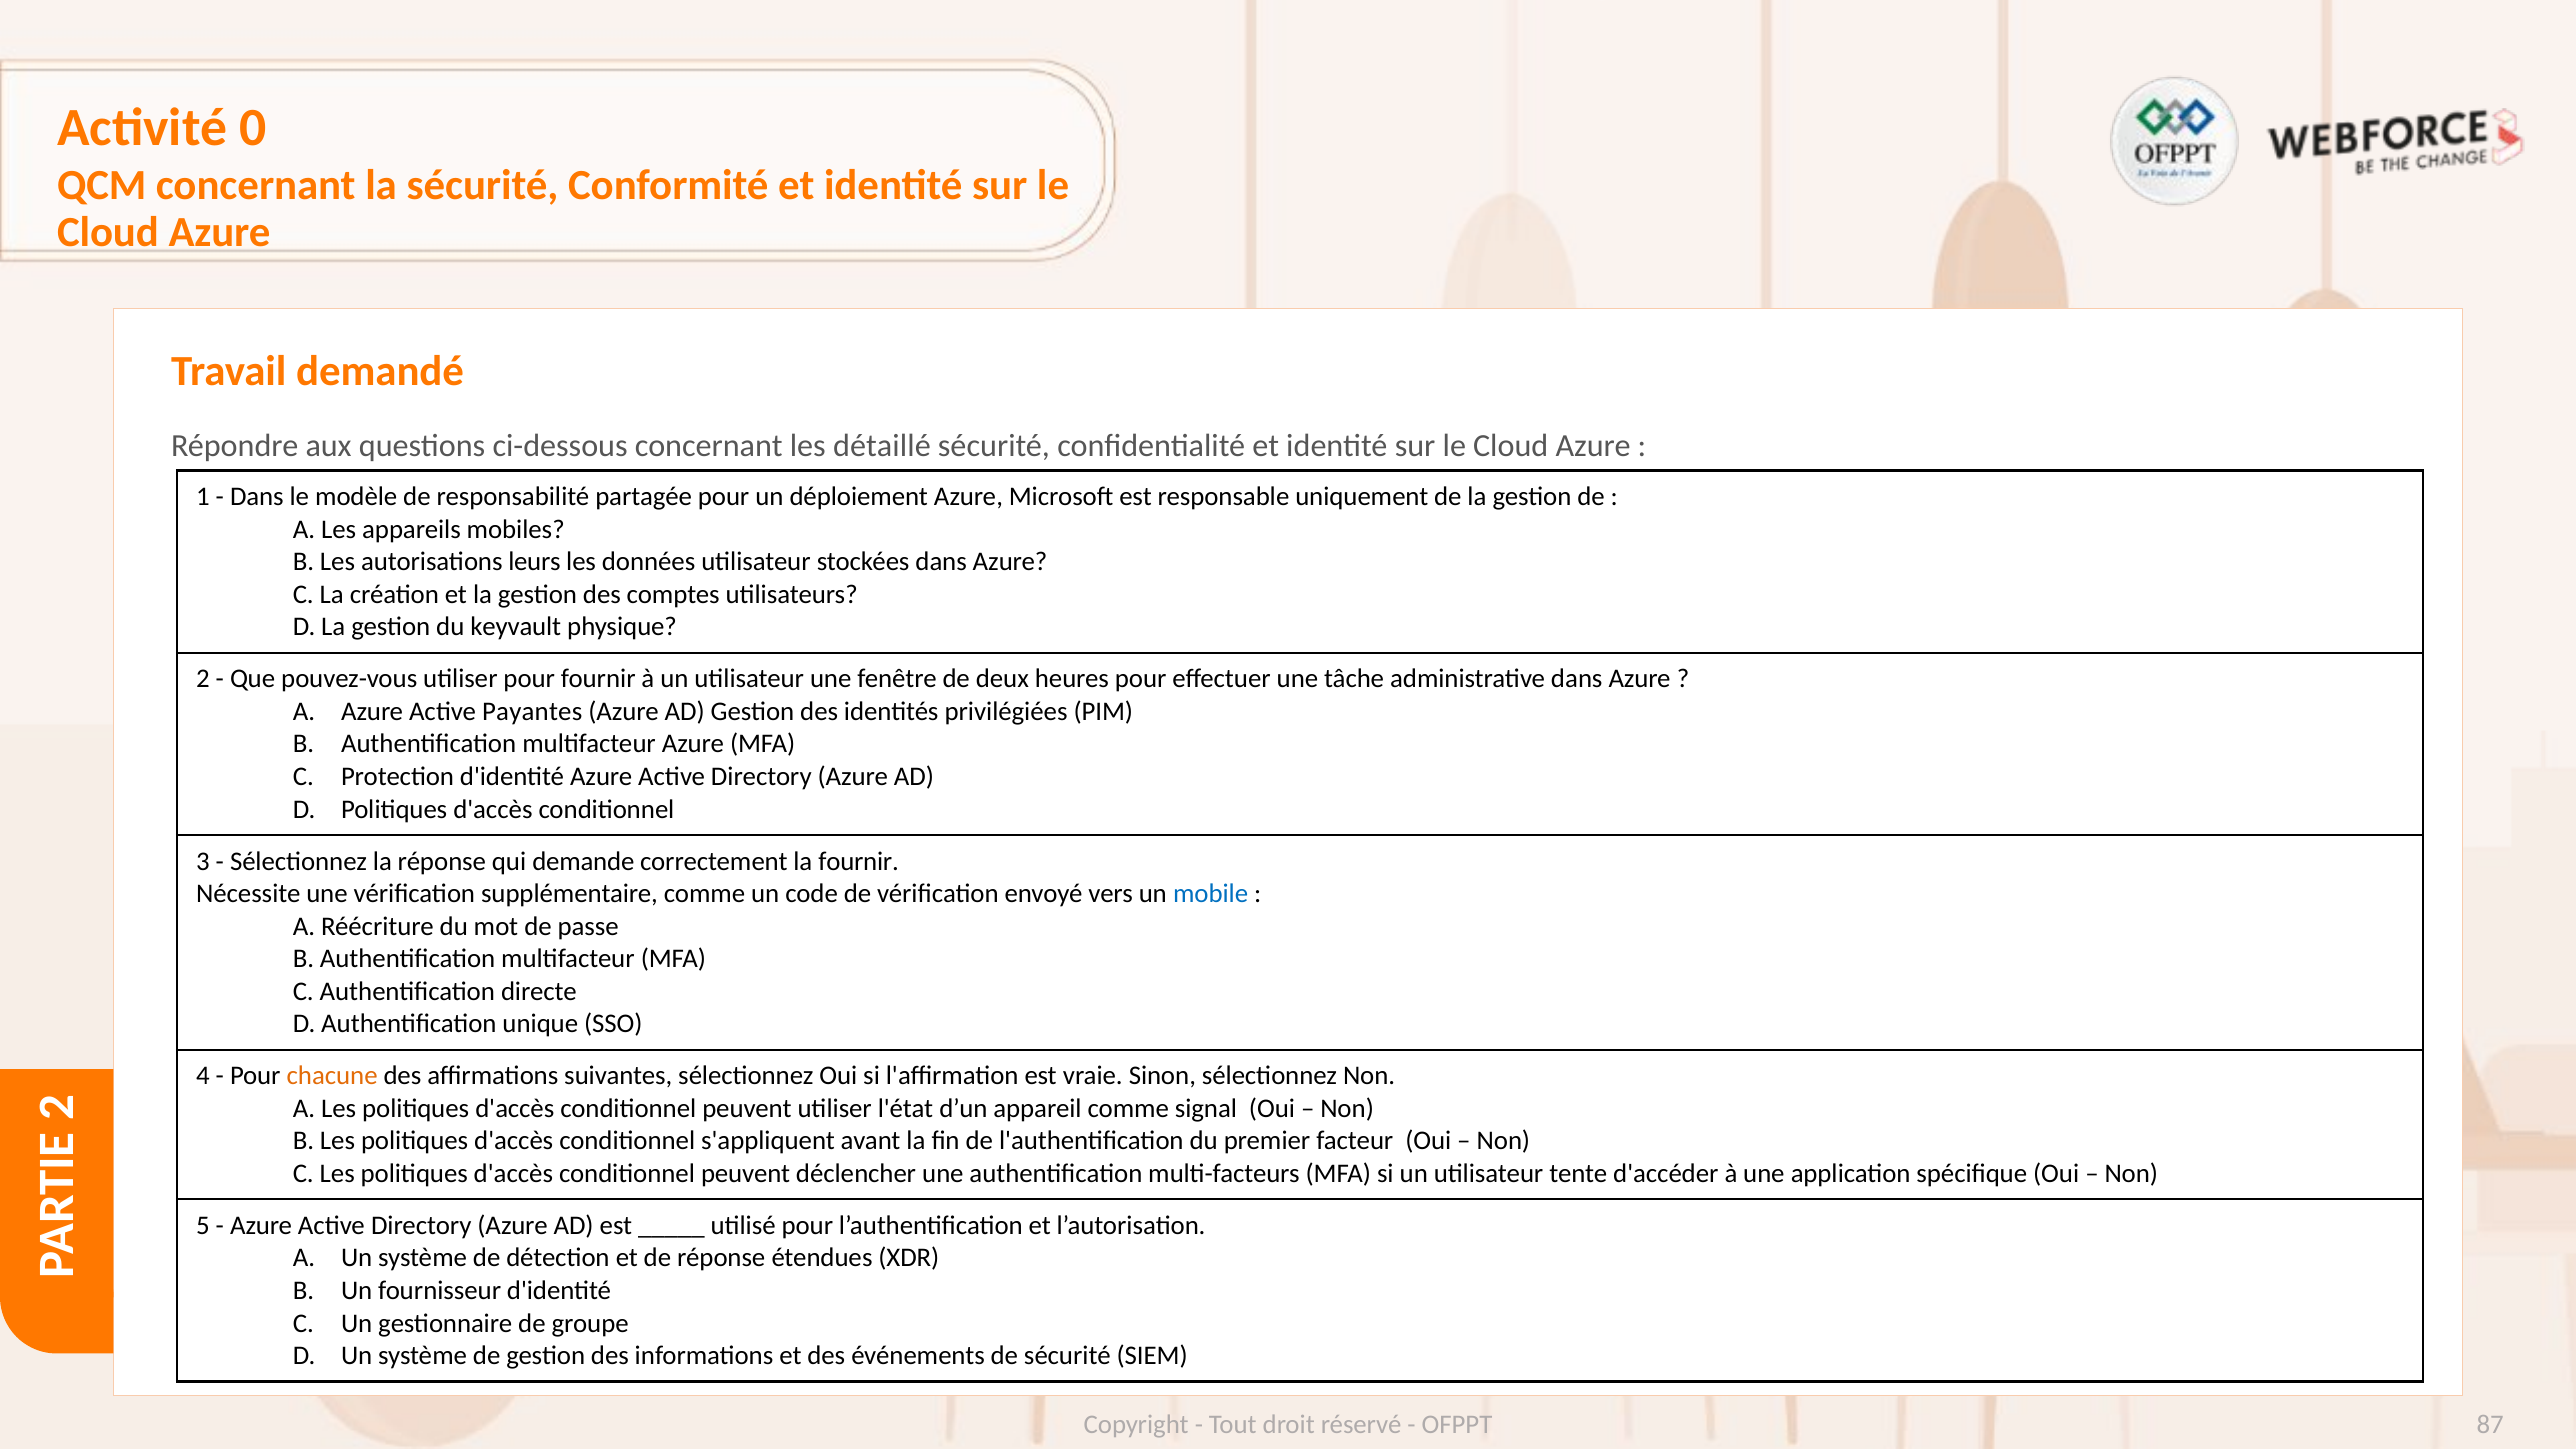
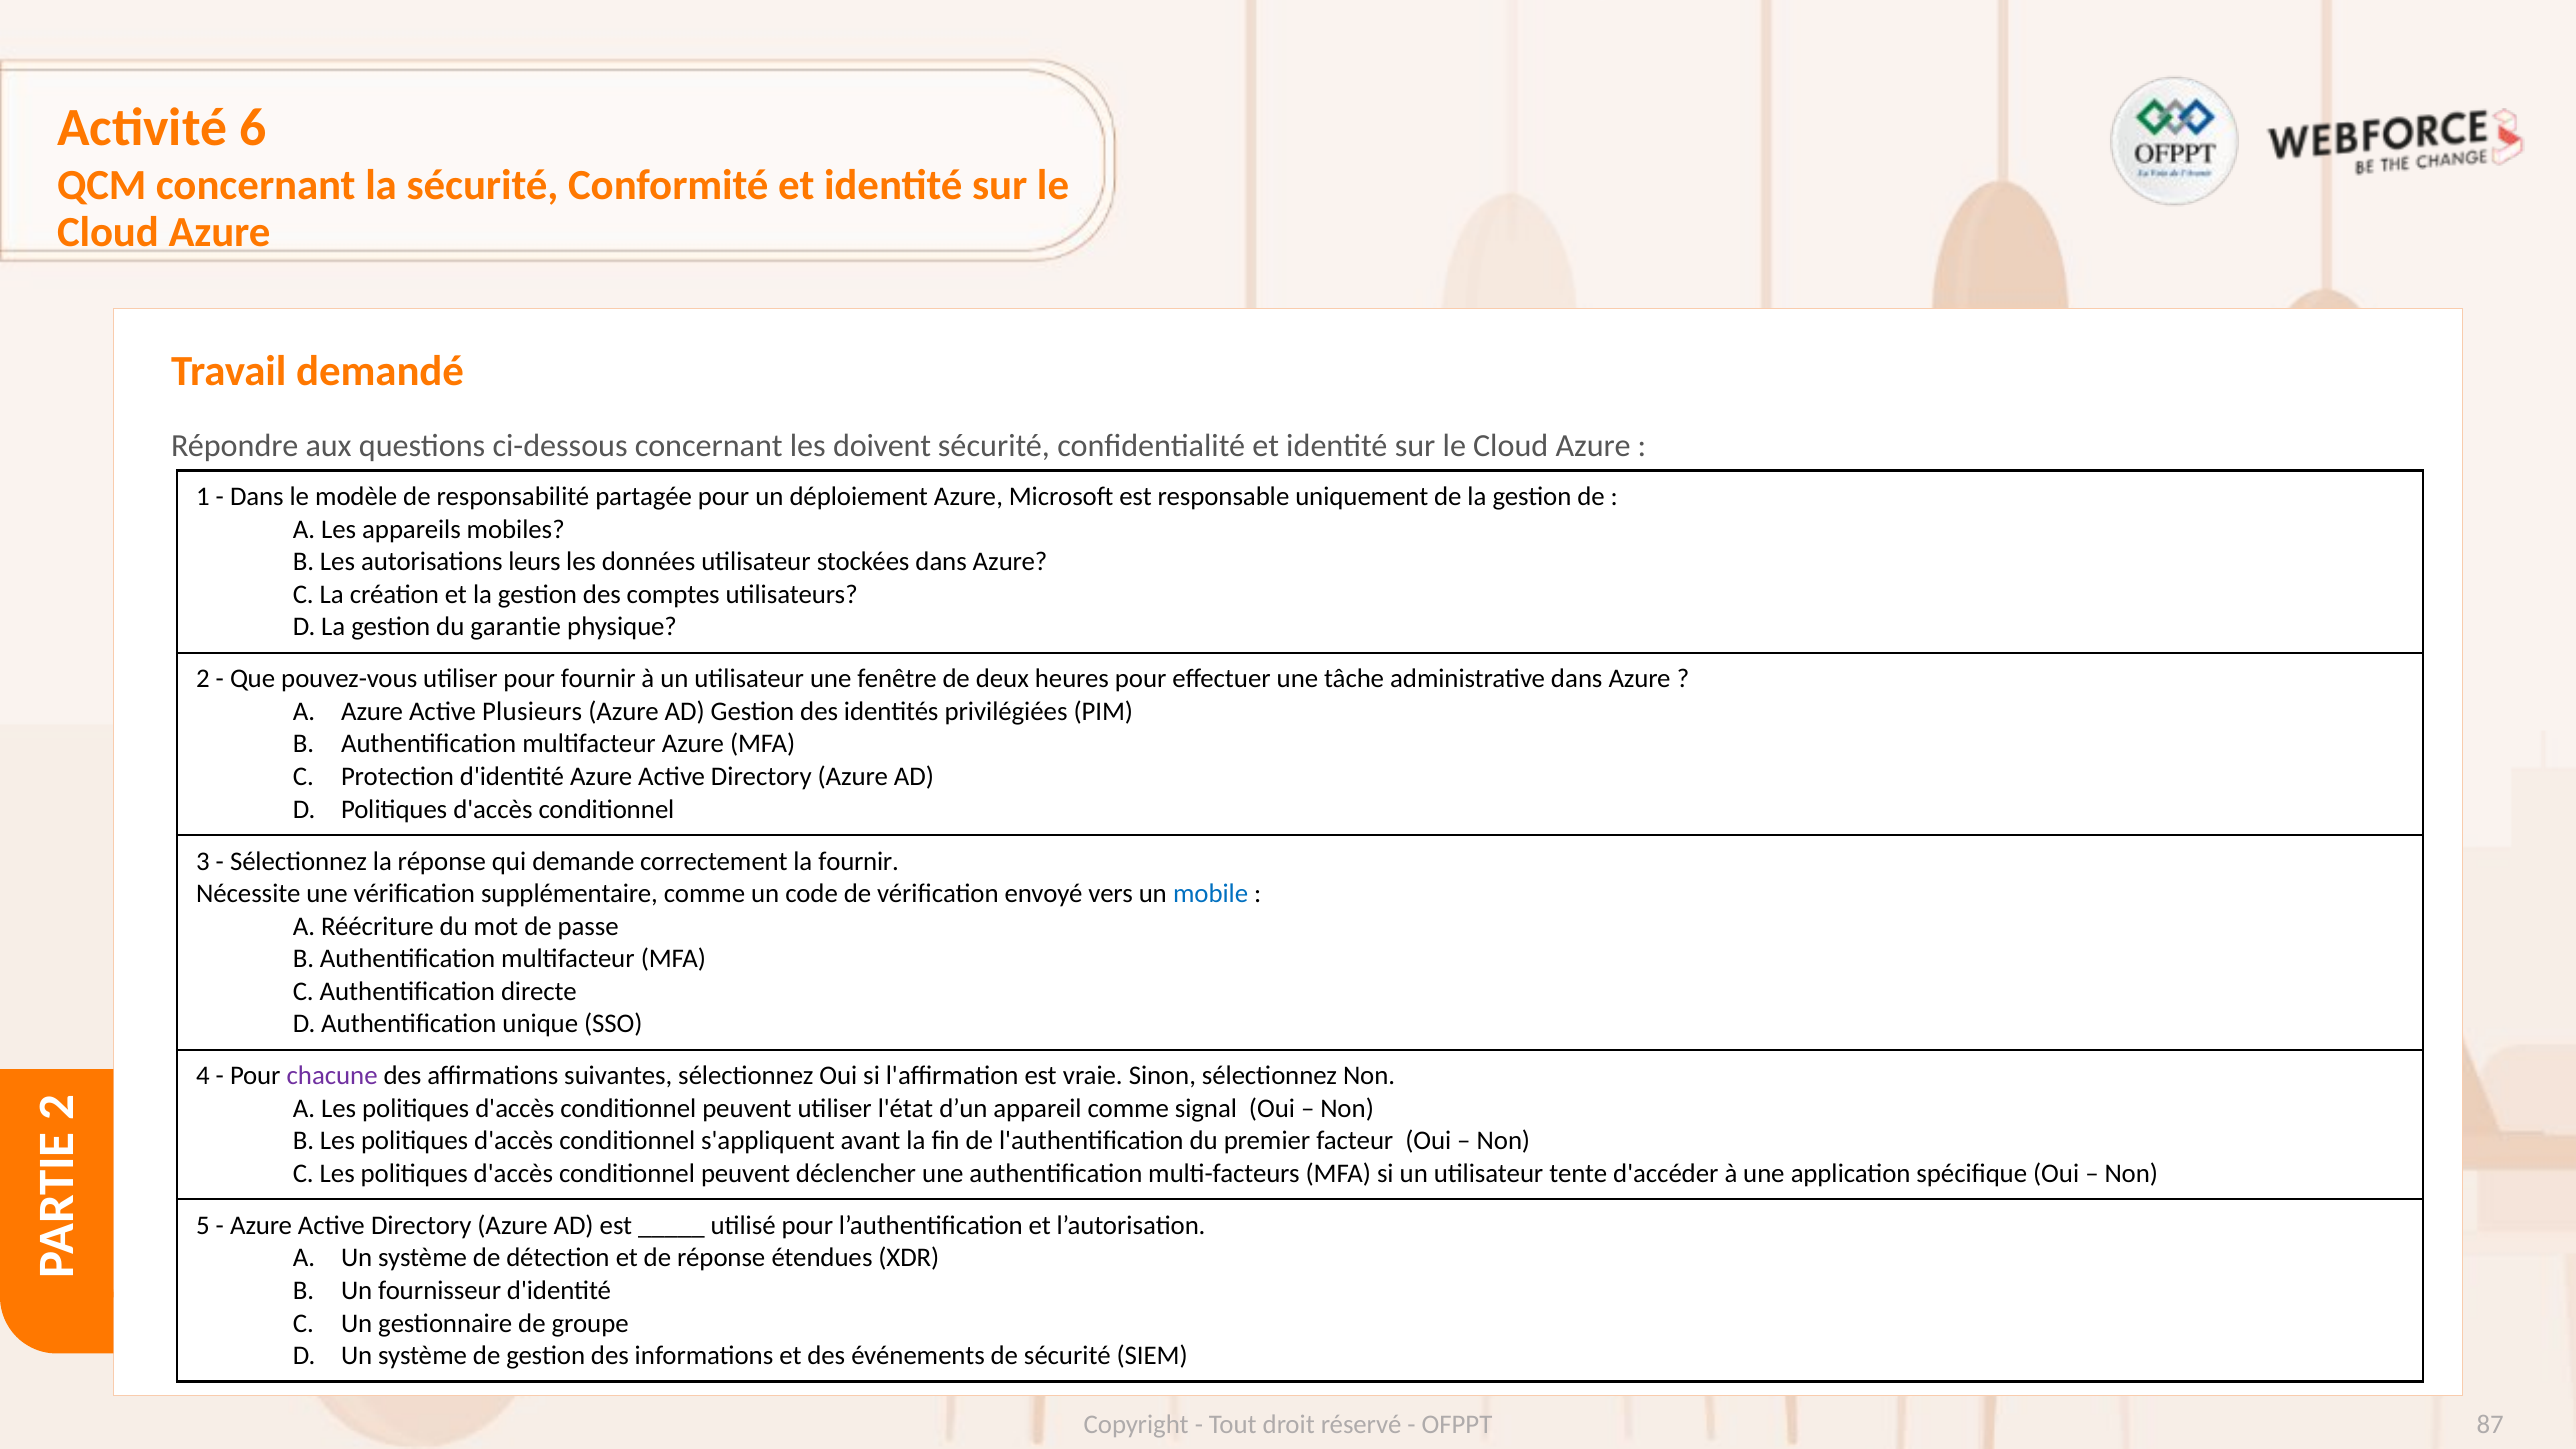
0: 0 -> 6 (253, 128)
détaillé: détaillé -> doivent (882, 446)
keyvault: keyvault -> garantie (516, 627)
Payantes: Payantes -> Plusieurs (532, 712)
chacune colour: orange -> purple (332, 1076)
